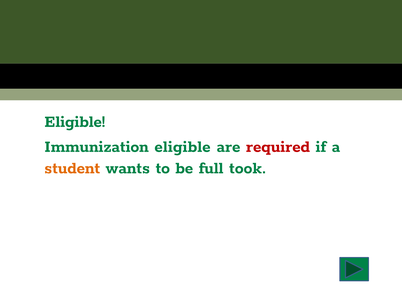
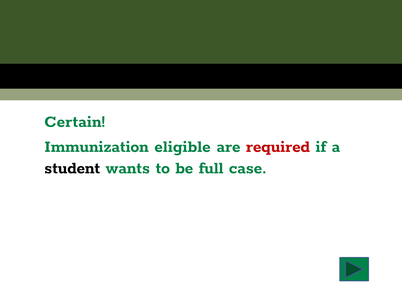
Eligible: Eligible -> Certain (75, 121)
student colour: orange -> black (72, 168)
took: took -> case (248, 168)
